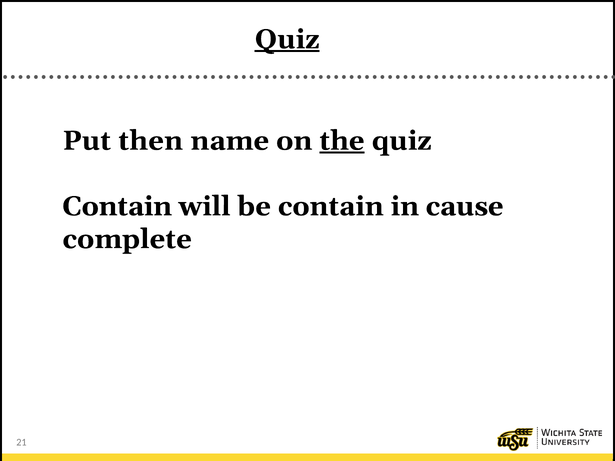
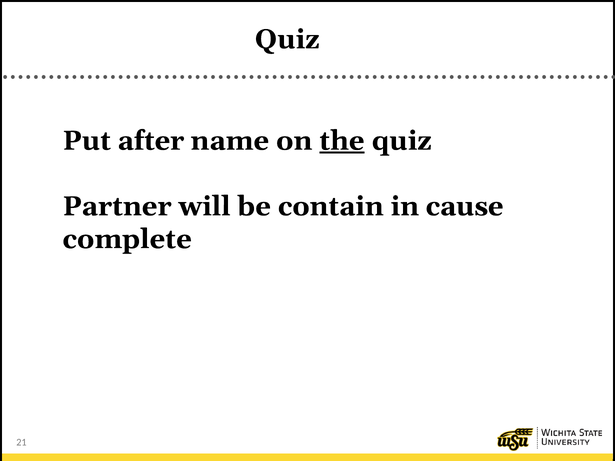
Quiz underline: present -> none (287, 39)
then: then -> after (151, 141)
Contain: Contain -> Partner (117, 206)
